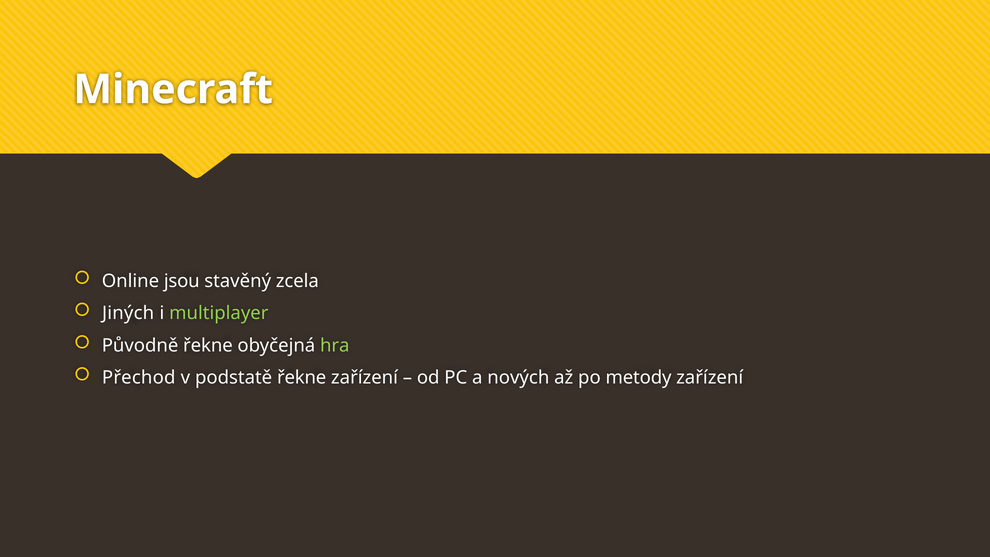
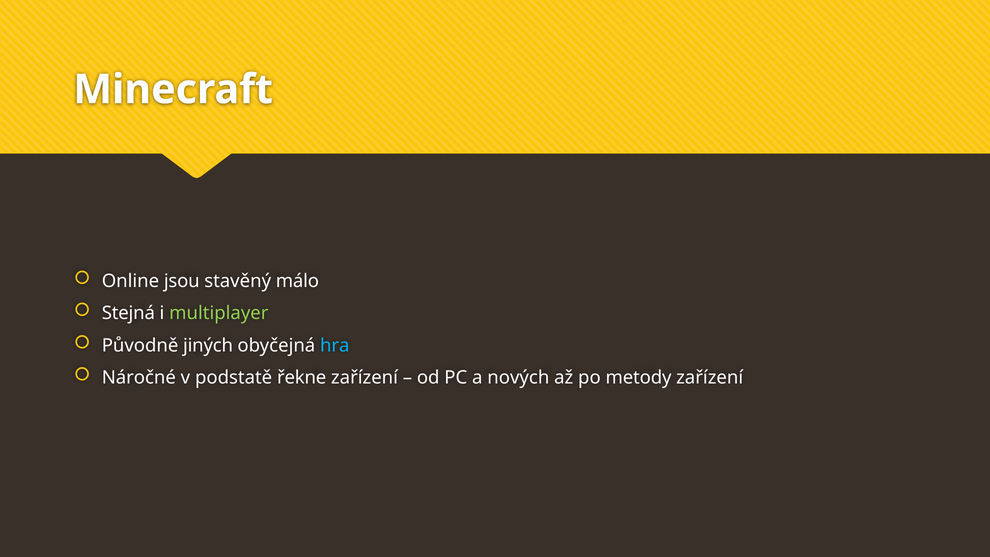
zcela: zcela -> málo (297, 281)
Jiných: Jiných -> Stejná (128, 313)
Původně řekne: řekne -> jiných (208, 345)
hra colour: light green -> light blue (335, 345)
Přechod: Přechod -> Náročné (139, 378)
